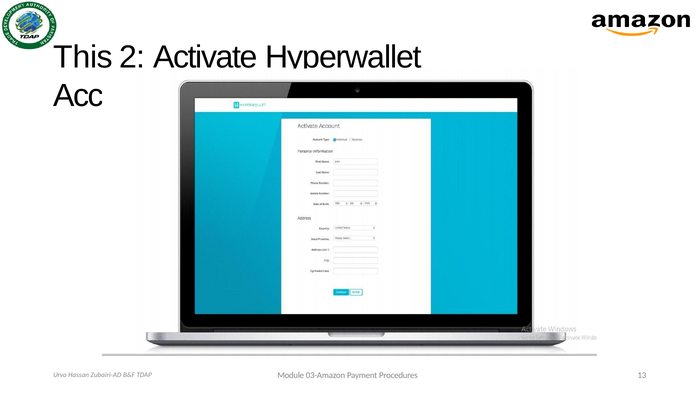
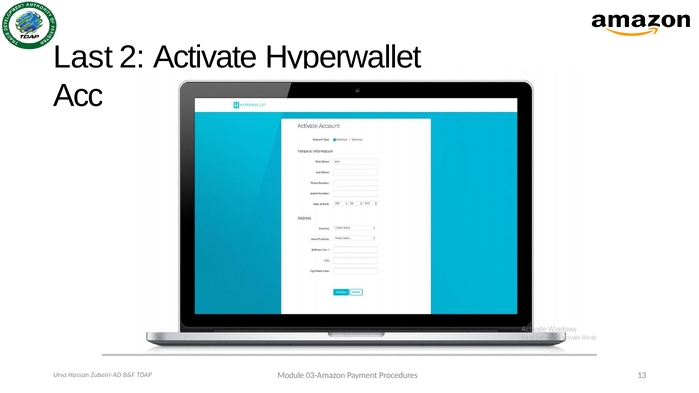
This: This -> Last (83, 57)
